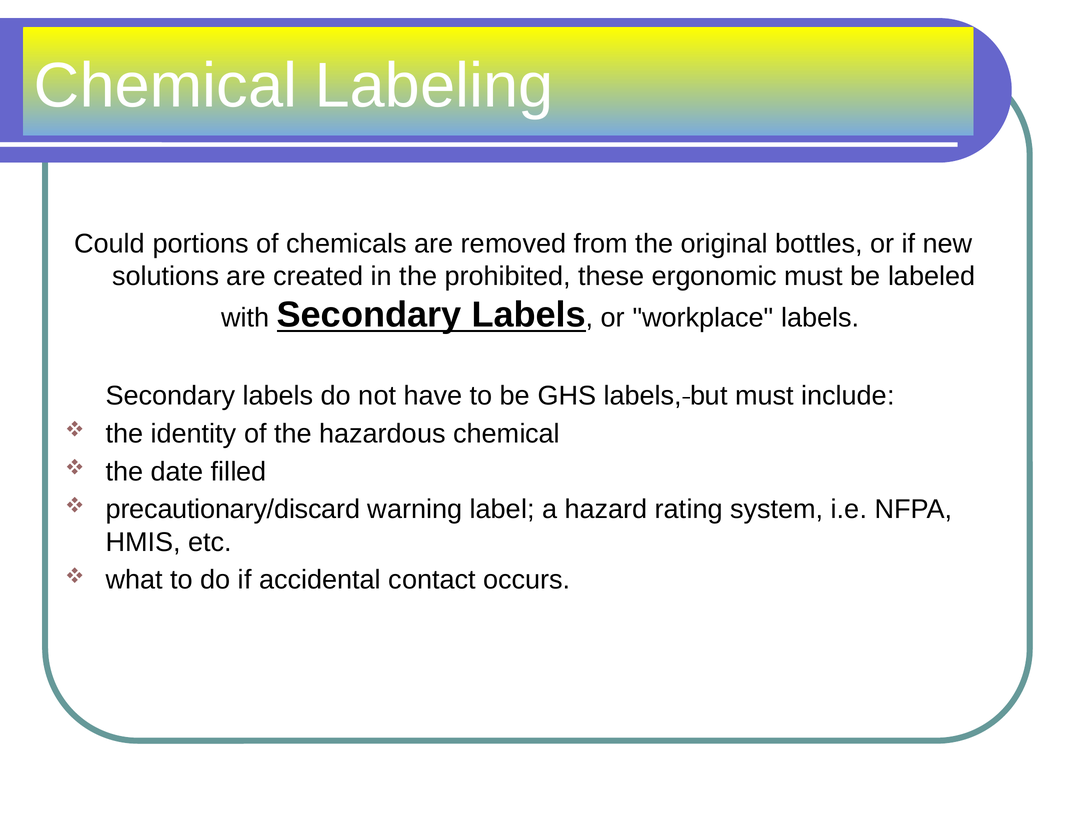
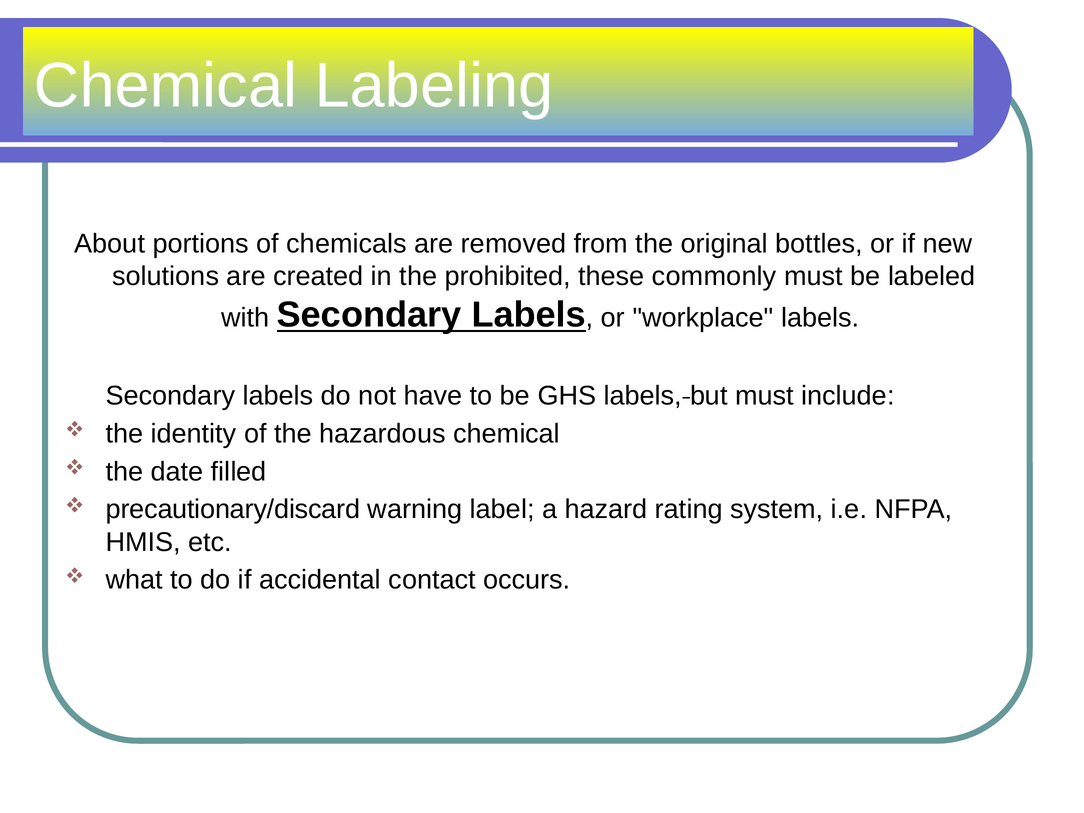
Could: Could -> About (110, 244)
ergonomic: ergonomic -> commonly (714, 276)
